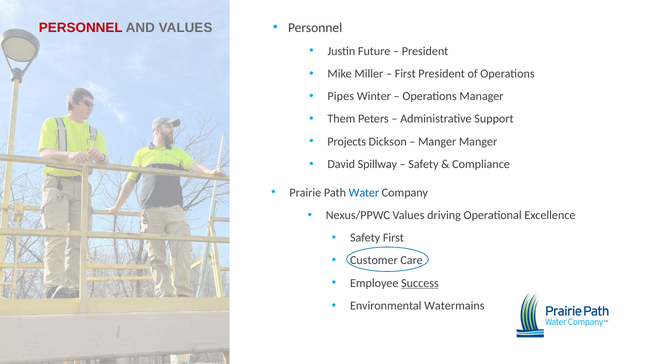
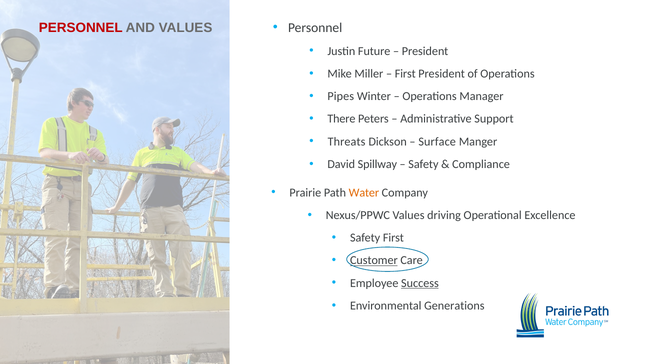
Them: Them -> There (341, 119)
Projects: Projects -> Threats (347, 141)
Manger: Manger -> Surface (437, 141)
Water colour: blue -> orange (364, 192)
Customer underline: none -> present (374, 260)
Watermains: Watermains -> Generations (454, 305)
